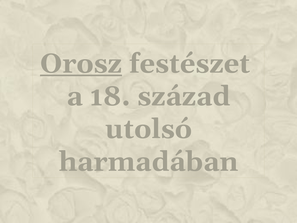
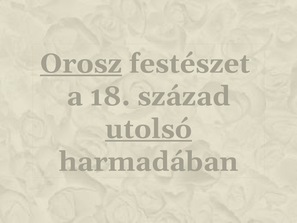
utolsó underline: none -> present (148, 129)
